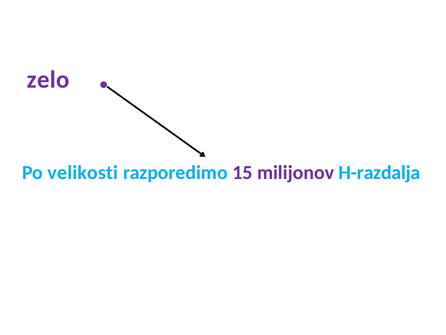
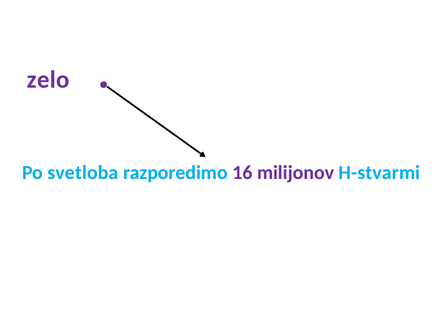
velikosti: velikosti -> svetloba (83, 172)
15: 15 -> 16 (242, 172)
H-razdalja: H-razdalja -> H-stvarmi (379, 172)
